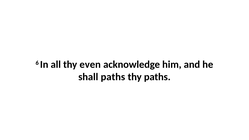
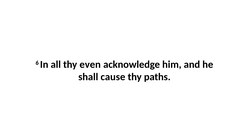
shall paths: paths -> cause (113, 77)
